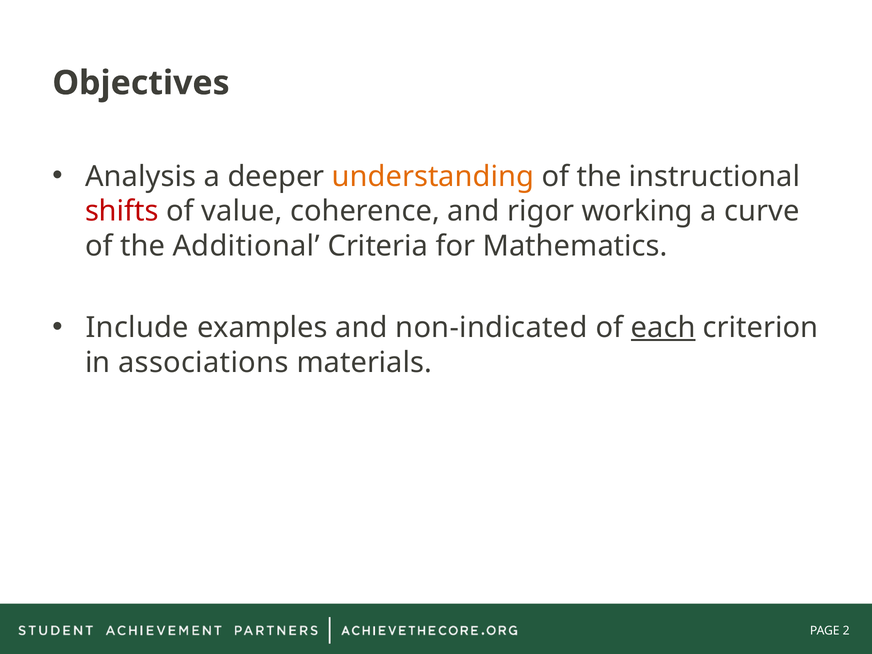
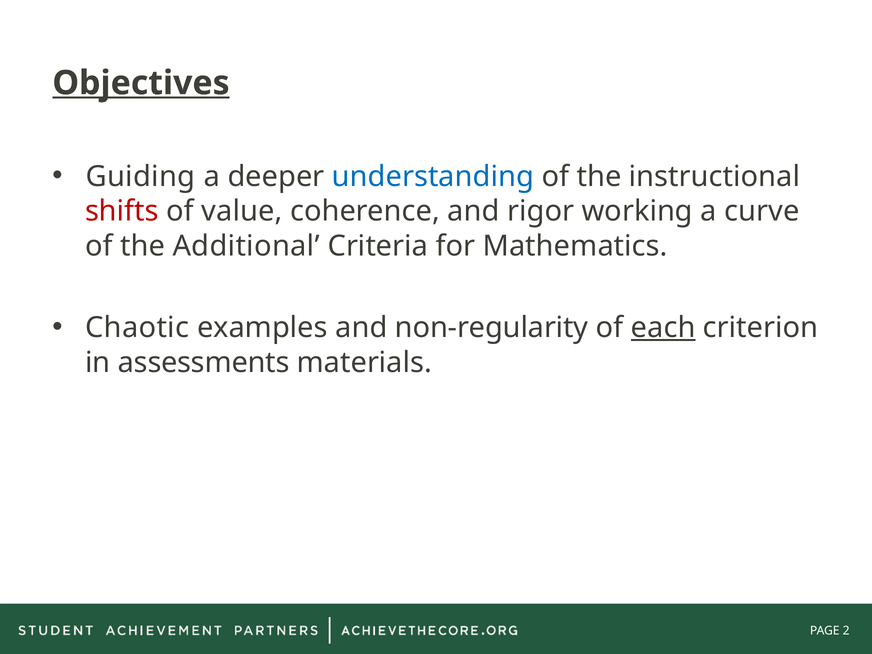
Objectives underline: none -> present (141, 83)
Analysis: Analysis -> Guiding (140, 176)
understanding colour: orange -> blue (433, 176)
Include: Include -> Chaotic (137, 328)
non-indicated: non-indicated -> non-regularity (492, 328)
associations: associations -> assessments (204, 362)
